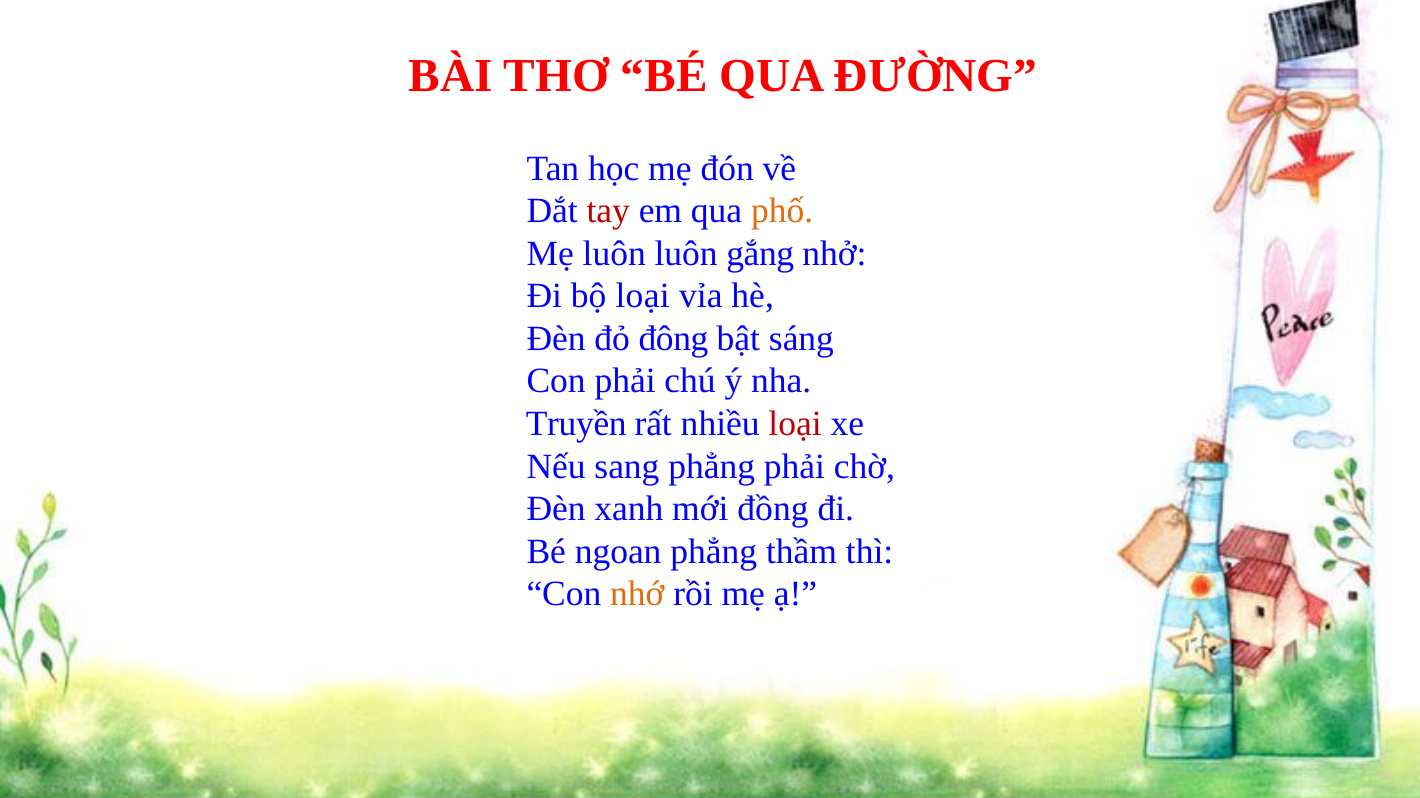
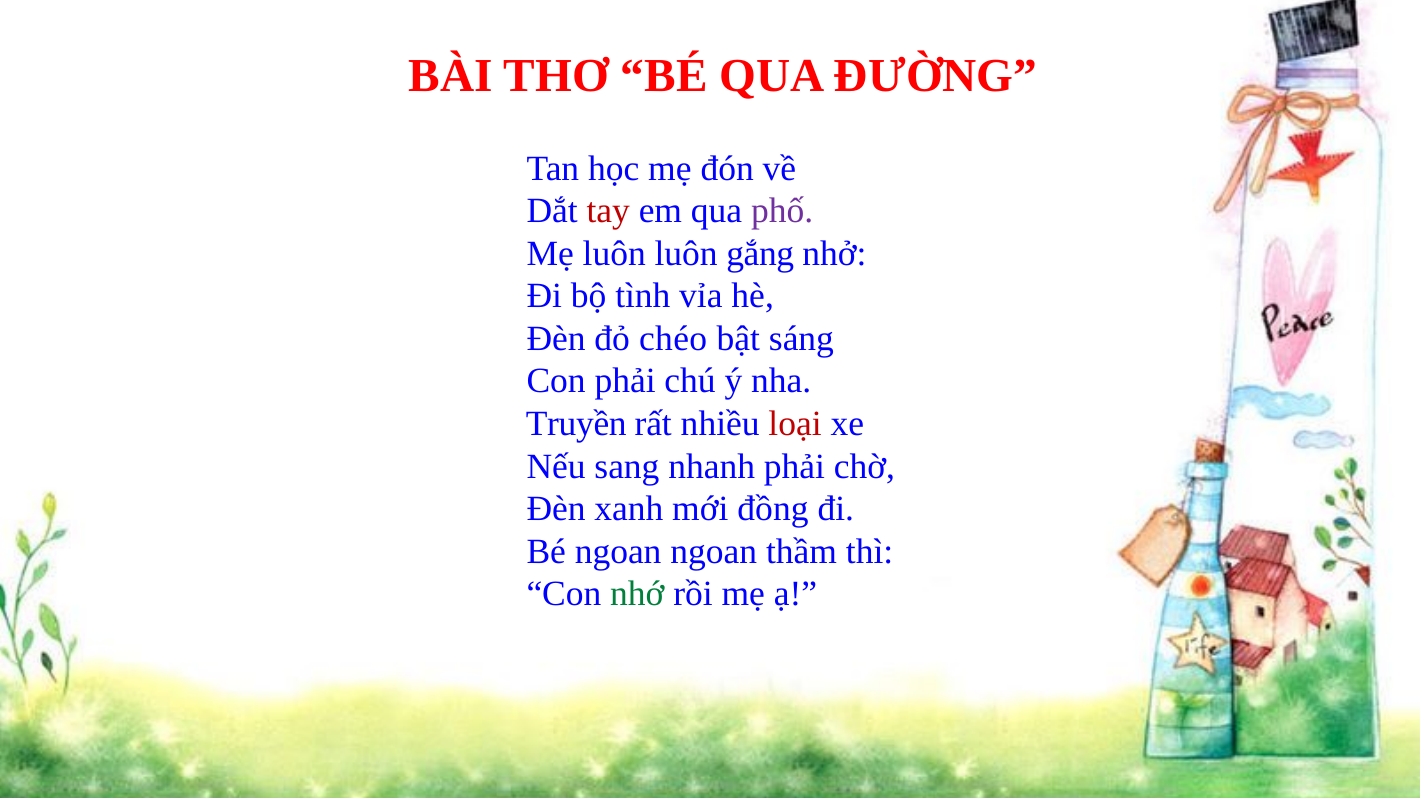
phố colour: orange -> purple (782, 211)
bộ loại: loại -> tình (643, 296)
đông: đông -> chéo (673, 339)
sang phẳng: phẳng -> nhanh (712, 467)
ngoan phẳng: phẳng -> ngoan (714, 552)
nhớ colour: orange -> green (637, 595)
